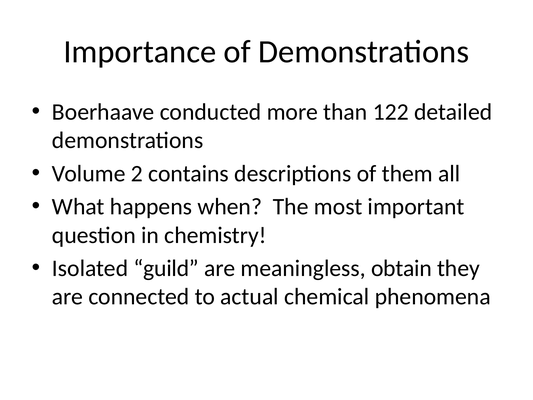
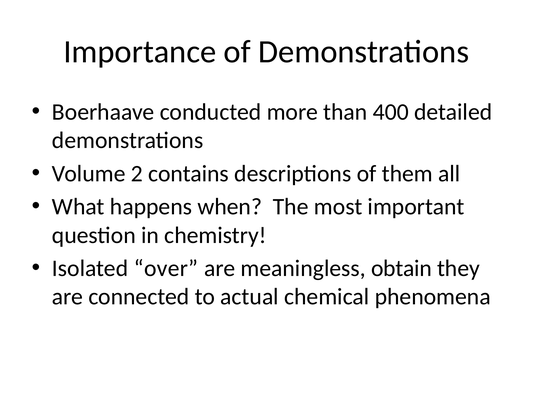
122: 122 -> 400 (391, 112)
guild: guild -> over (166, 268)
